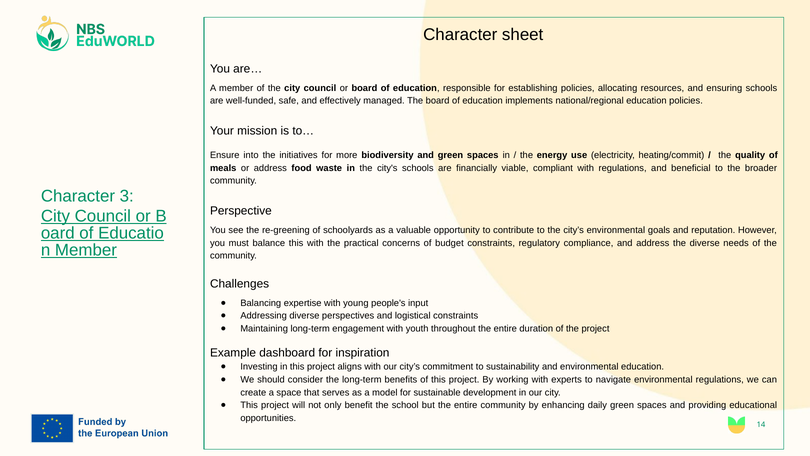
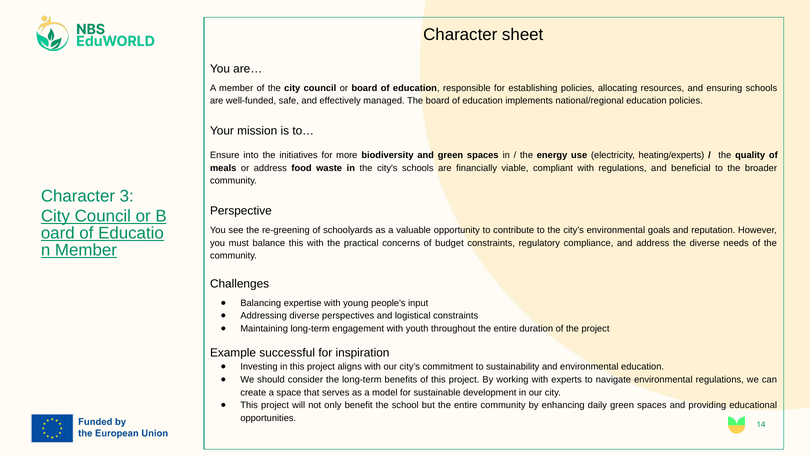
heating/commit: heating/commit -> heating/experts (671, 155)
dashboard: dashboard -> successful (287, 352)
